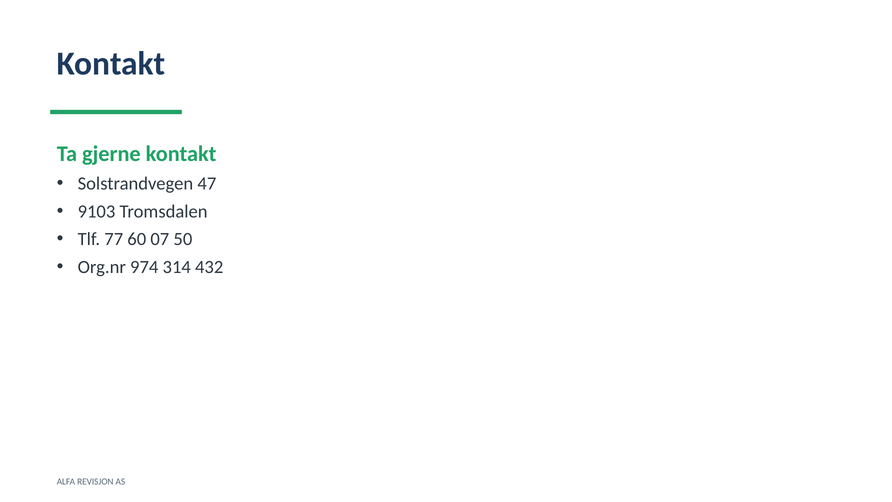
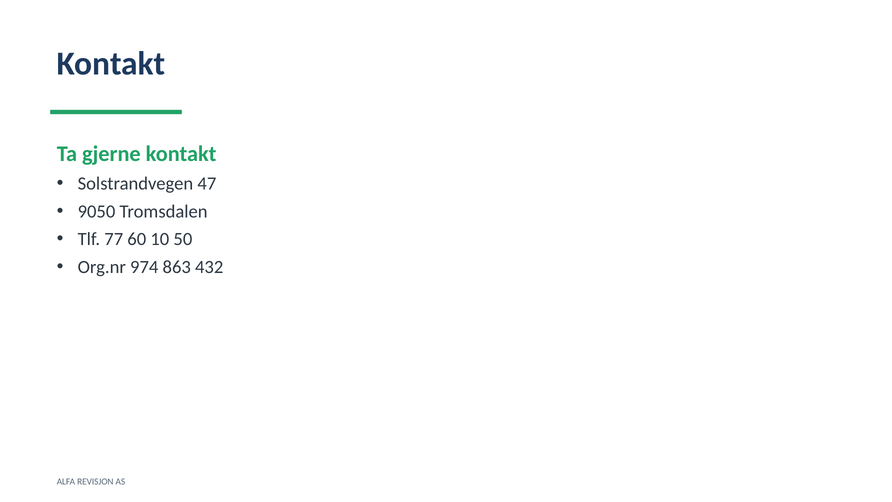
9103: 9103 -> 9050 (96, 211)
07: 07 -> 10 (160, 239)
314: 314 -> 863 (177, 267)
